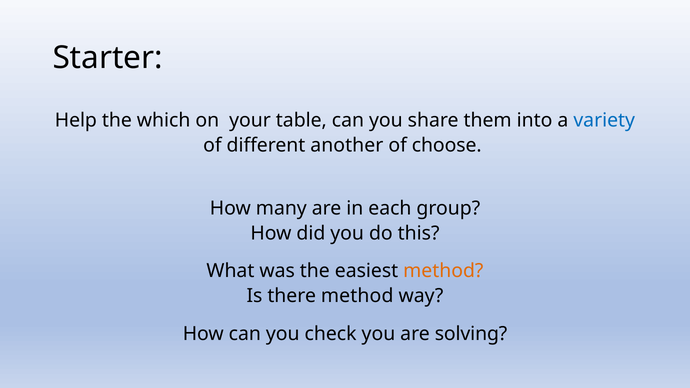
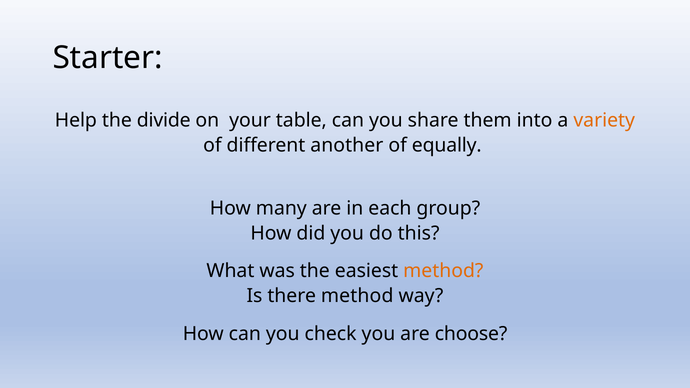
which: which -> divide (164, 121)
variety colour: blue -> orange (604, 121)
choose: choose -> equally (447, 145)
solving: solving -> choose (471, 334)
